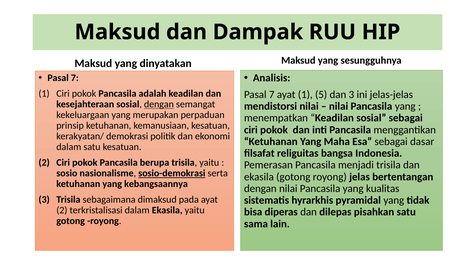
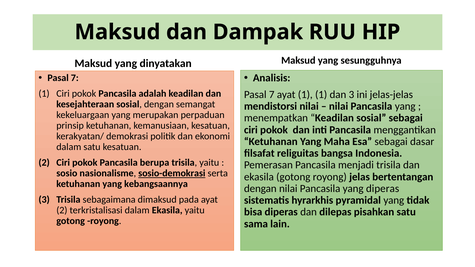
1 5: 5 -> 1 (321, 95)
dengan underline: present -> none (159, 104)
yang kualitas: kualitas -> diperas (383, 189)
